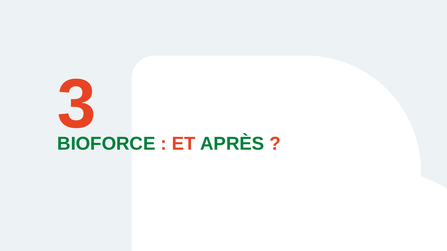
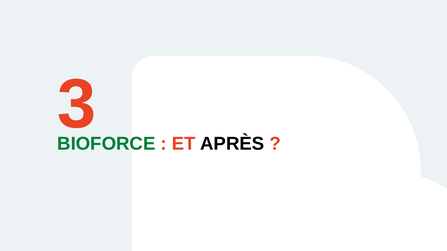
APRÈS colour: green -> black (232, 144)
